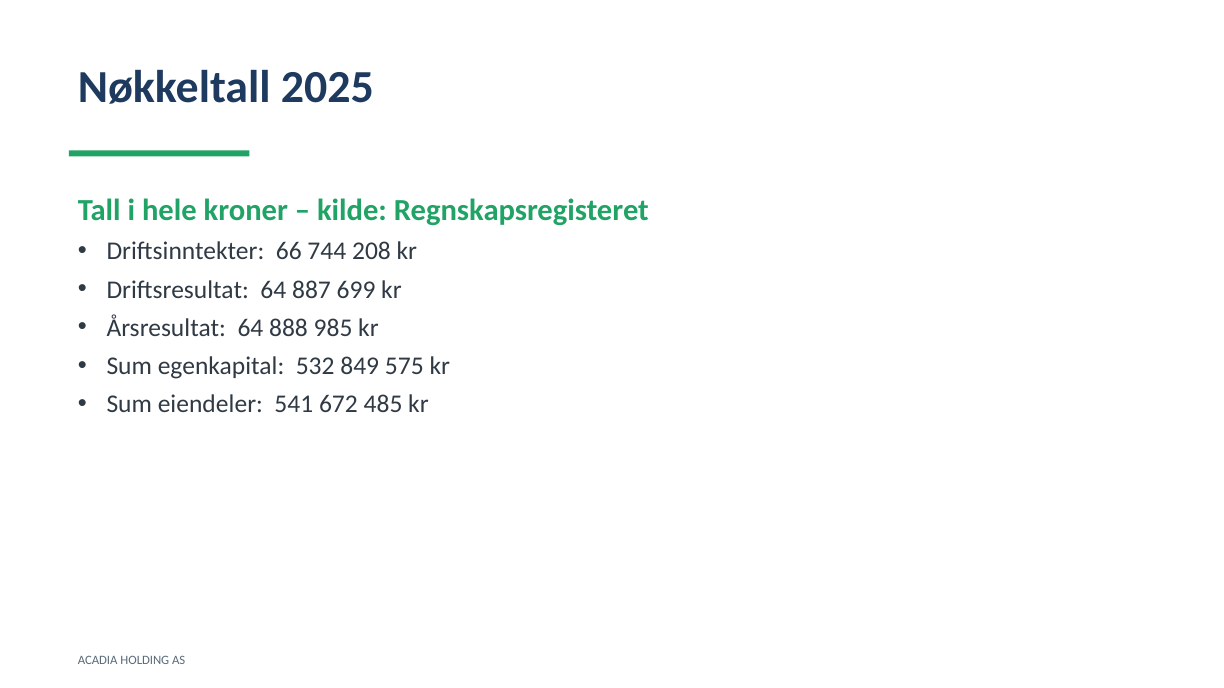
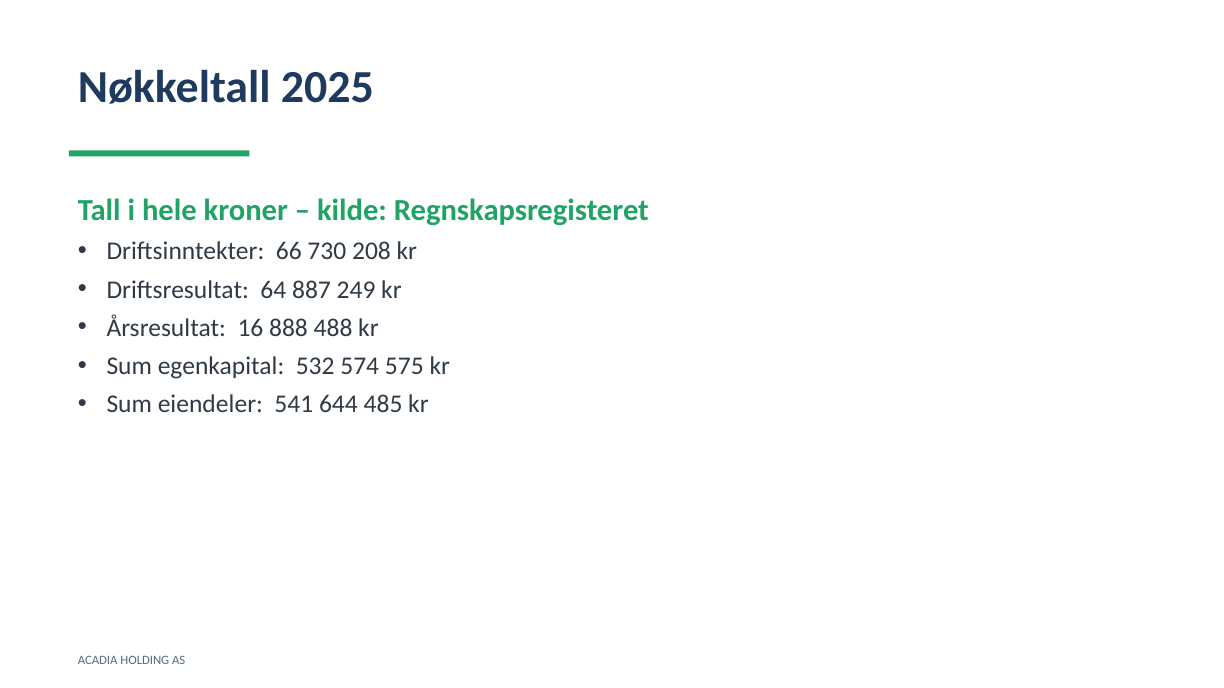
744: 744 -> 730 (327, 252)
699: 699 -> 249 (356, 290)
Årsresultat 64: 64 -> 16 (250, 328)
985: 985 -> 488 (333, 328)
849: 849 -> 574 (360, 367)
672: 672 -> 644 (338, 405)
